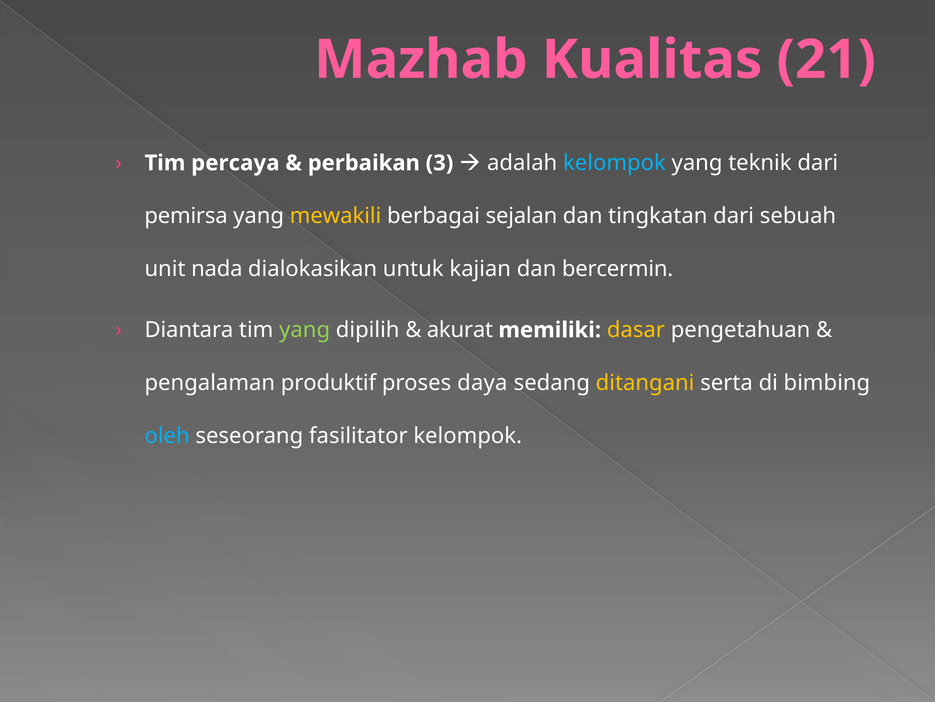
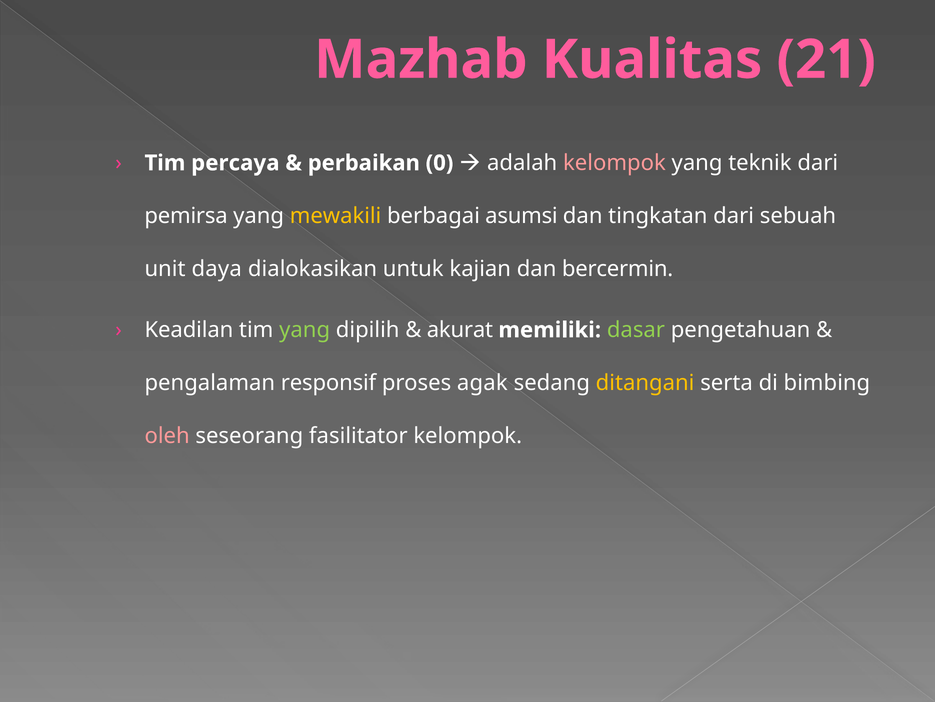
3: 3 -> 0 (440, 163)
kelompok colour: light blue -> pink (614, 163)
sejalan: sejalan -> asumsi (521, 216)
nada: nada -> daya (217, 269)
Diantara: Diantara -> Keadilan (189, 330)
dasar colour: yellow -> light green (636, 330)
produktif: produktif -> responsif (329, 383)
daya: daya -> agak (482, 383)
oleh colour: light blue -> pink (167, 436)
